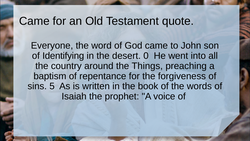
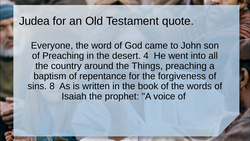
Came: Came -> Judea (34, 21)
of Identifying: Identifying -> Preaching (63, 56)
0: 0 -> 4 (146, 56)
5: 5 -> 8 (52, 86)
